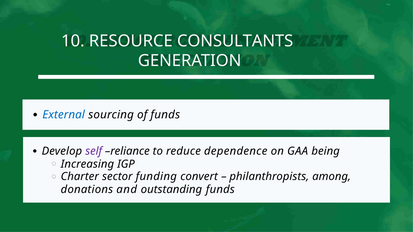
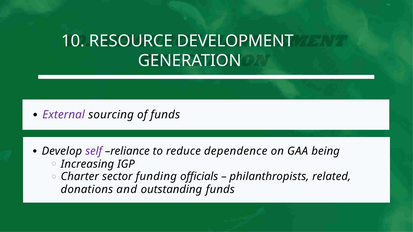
CONSULTANTS: CONSULTANTS -> DEVELOPMENT (235, 41)
External colour: blue -> purple (64, 115)
convert: convert -> officials (199, 177)
among: among -> related (332, 177)
